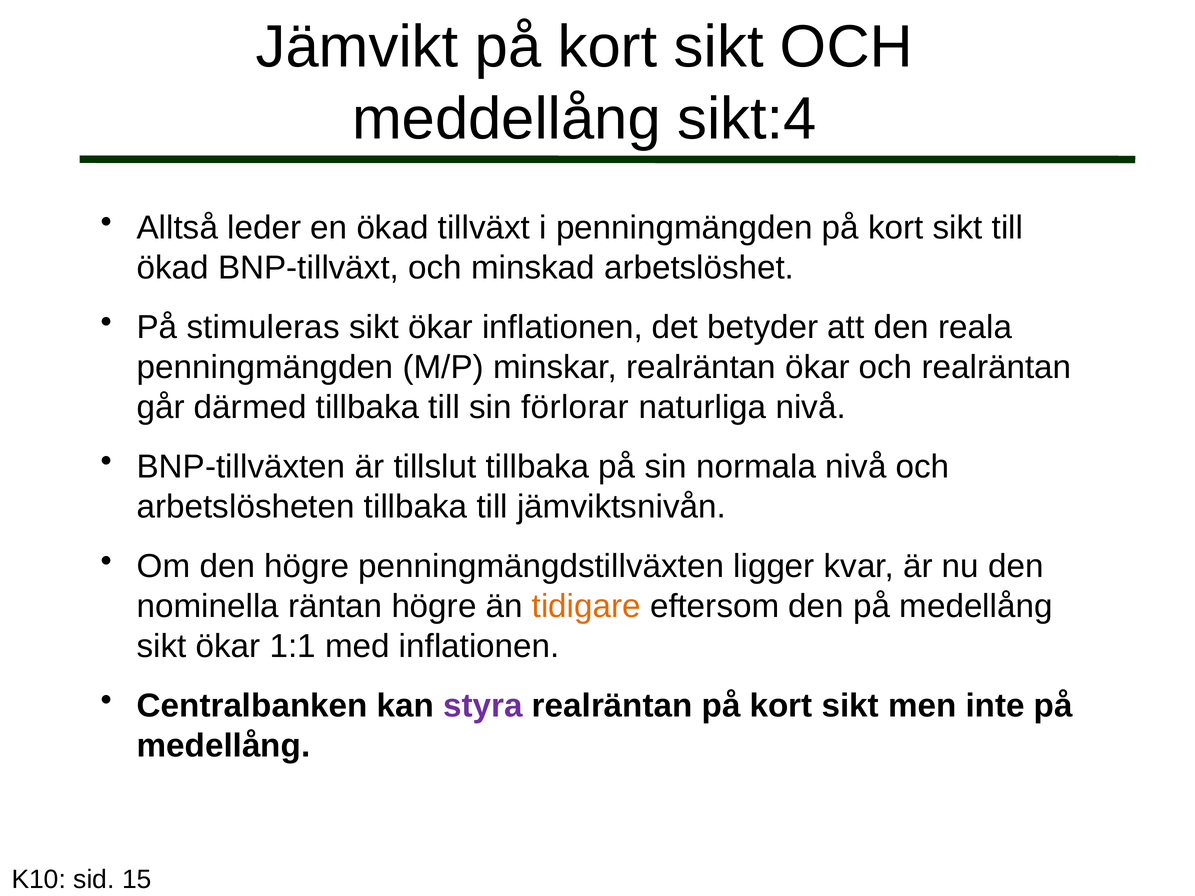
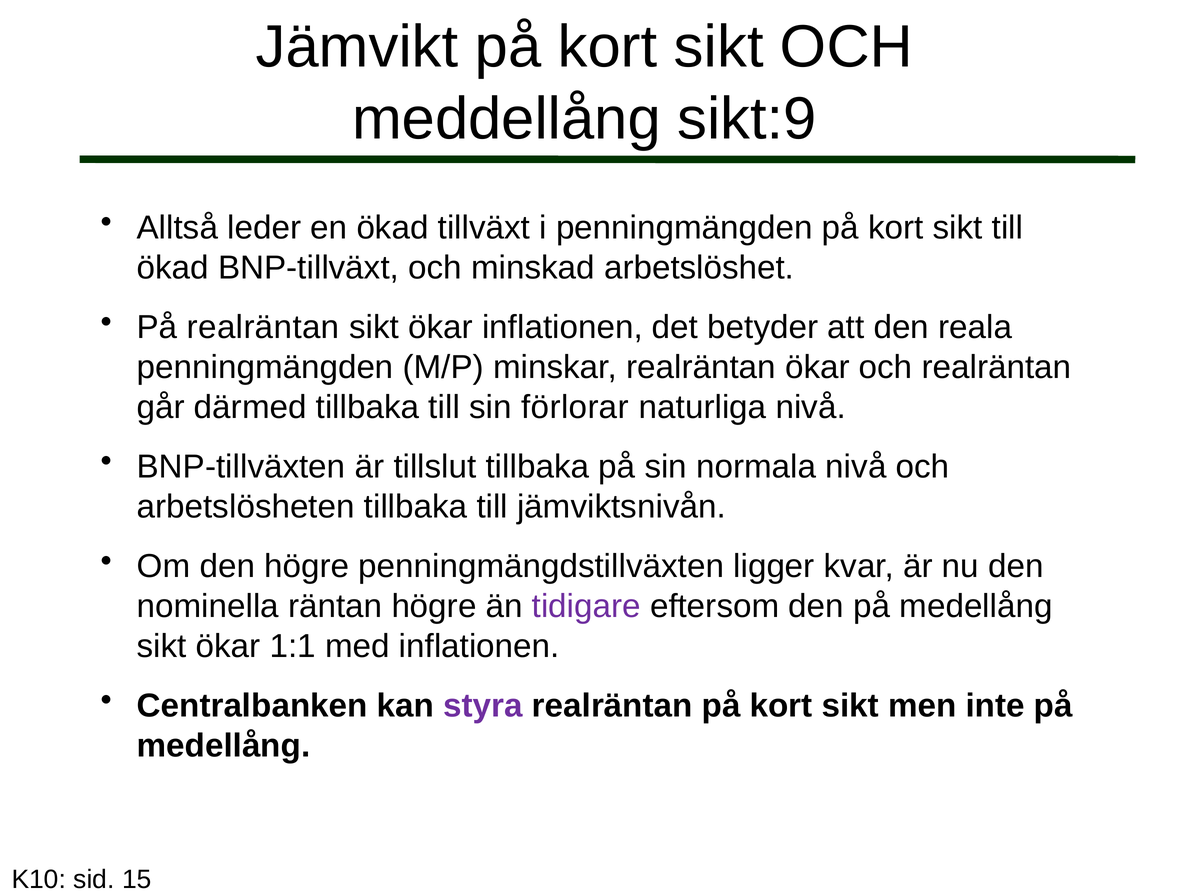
sikt:4: sikt:4 -> sikt:9 (747, 119)
På stimuleras: stimuleras -> realräntan (263, 328)
tidigare colour: orange -> purple (586, 606)
